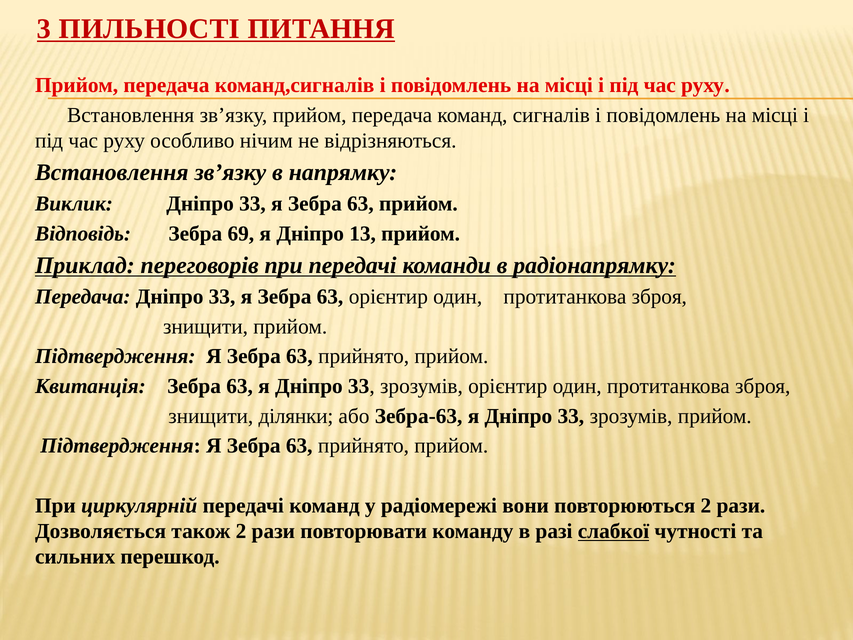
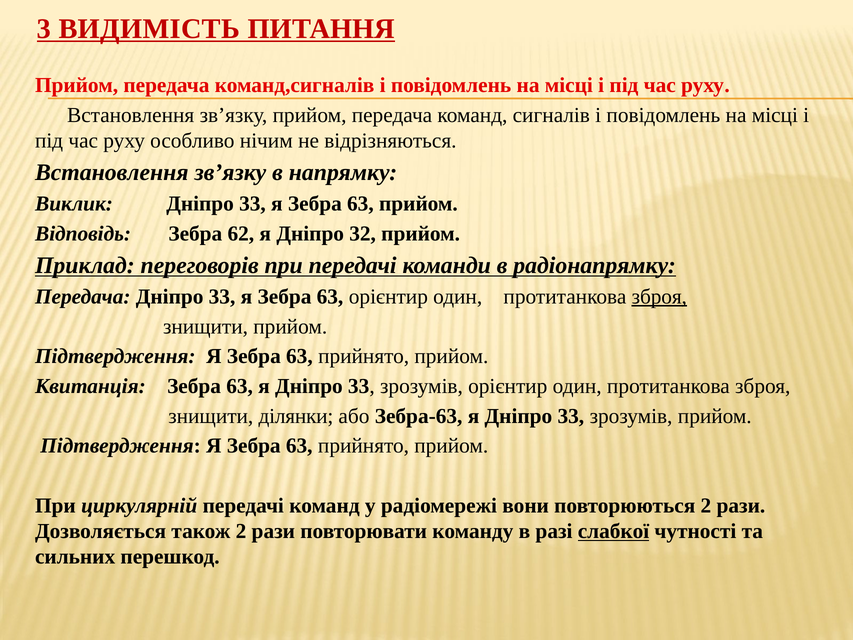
ПИЛЬНОСТІ: ПИЛЬНОСТІ -> ВИДИМІСТЬ (149, 29)
69: 69 -> 62 (241, 233)
13: 13 -> 32 (363, 233)
зброя underline: none -> present (659, 296)
